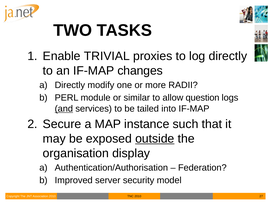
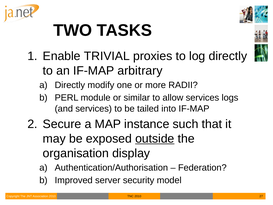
changes: changes -> arbitrary (140, 71)
allow question: question -> services (202, 98)
and underline: present -> none (64, 109)
